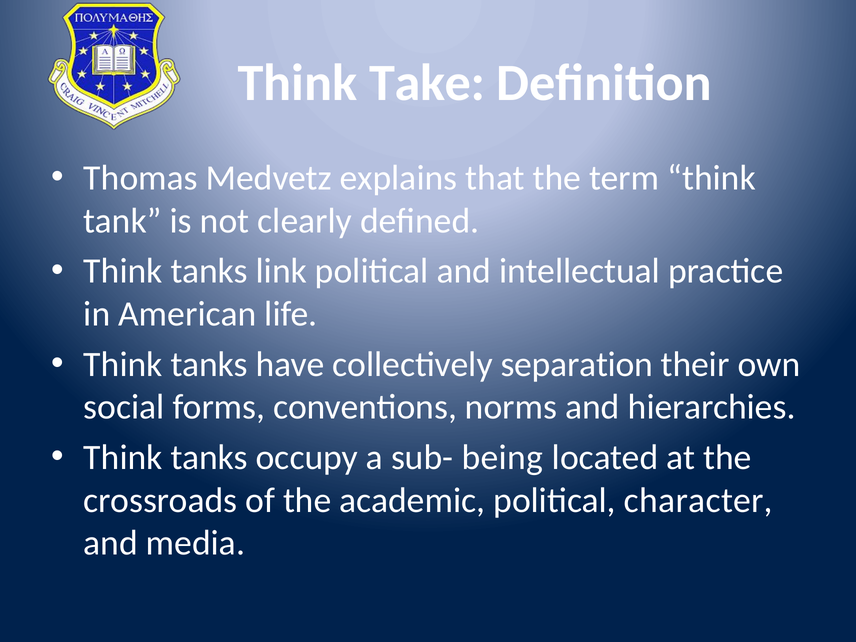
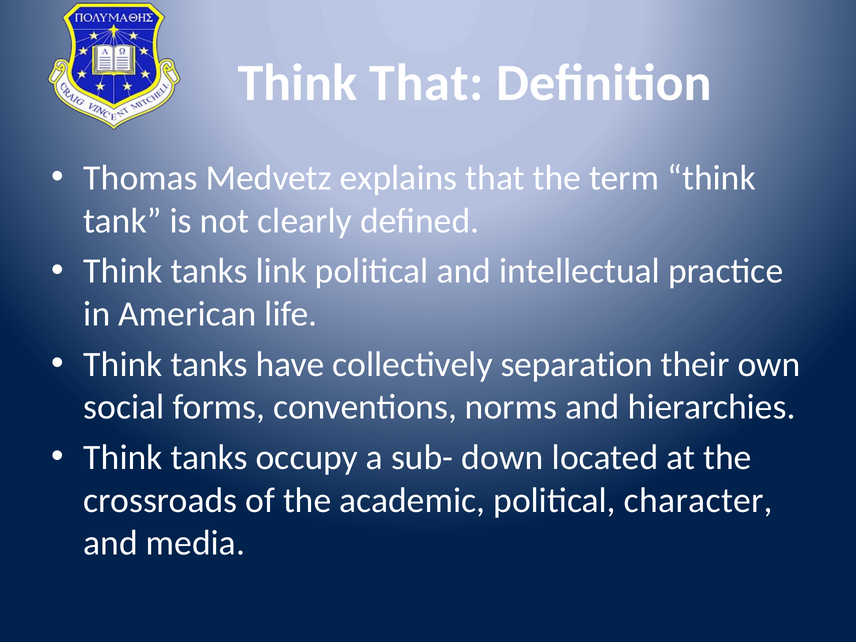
Think Take: Take -> That (427, 83)
being: being -> down (502, 458)
